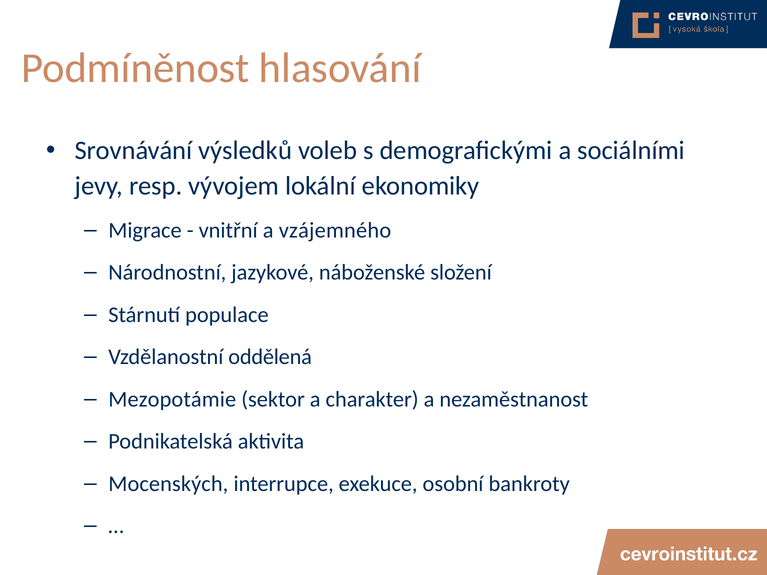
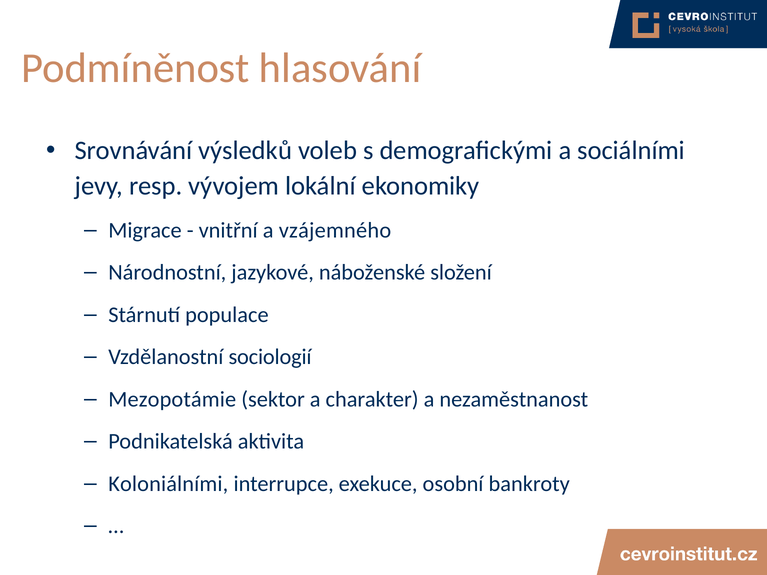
oddělená: oddělená -> sociologií (270, 357)
Mocenských: Mocenských -> Koloniálními (168, 484)
